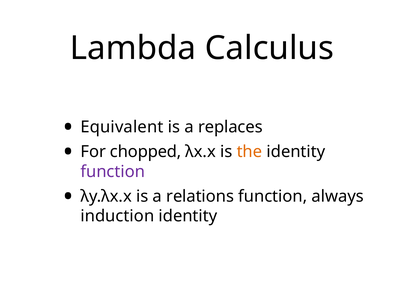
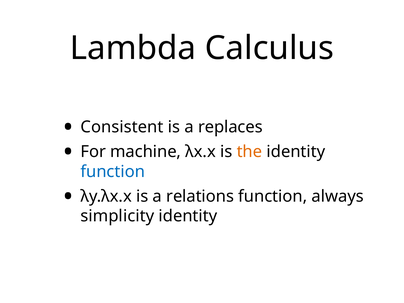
Equivalent: Equivalent -> Consistent (122, 127)
chopped: chopped -> machine (146, 152)
function colour: purple -> blue (113, 172)
induction: induction -> simplicity (117, 216)
